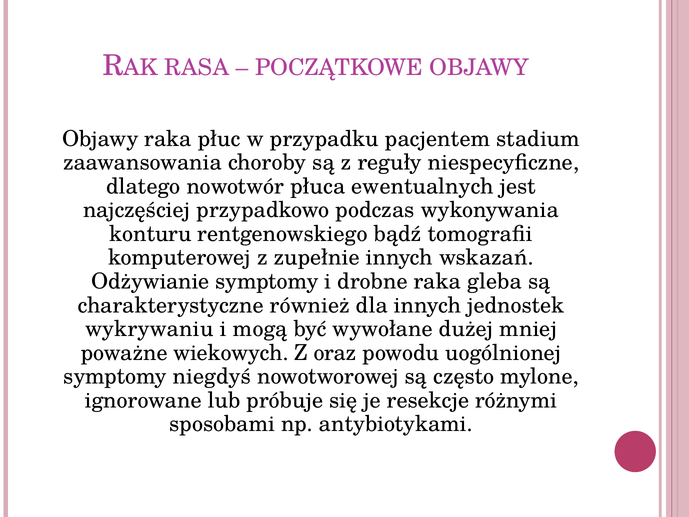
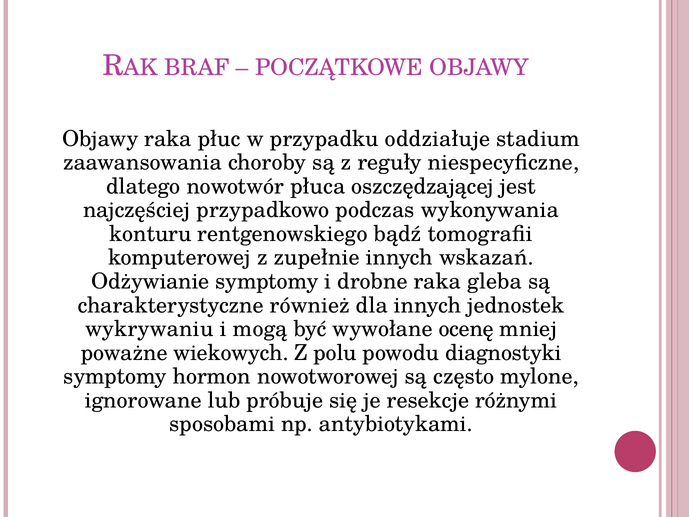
RASA: RASA -> BRAF (197, 68)
pacjentem: pacjentem -> oddziałuje (438, 139)
ewentualnych: ewentualnych -> oszczędzającej (423, 186)
dużej: dużej -> ocenę (466, 329)
oraz: oraz -> polu (335, 353)
uogólnionej: uogólnionej -> diagnostyki (503, 353)
niegdyś: niegdyś -> hormon (212, 376)
